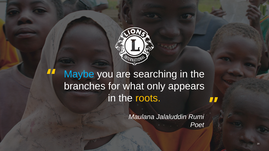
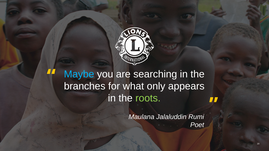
roots colour: yellow -> light green (148, 98)
